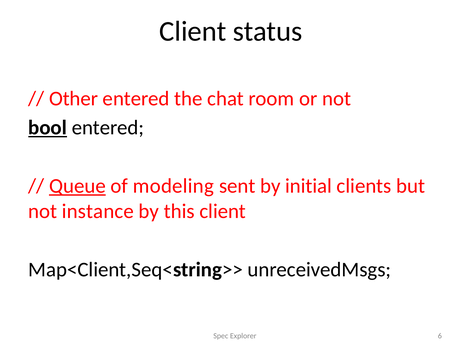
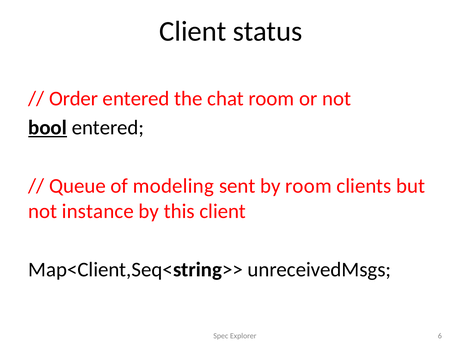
Other: Other -> Order (74, 99)
Queue underline: present -> none (77, 186)
by initial: initial -> room (308, 186)
